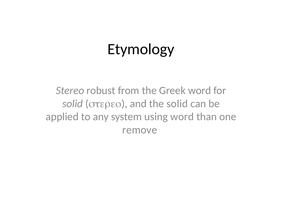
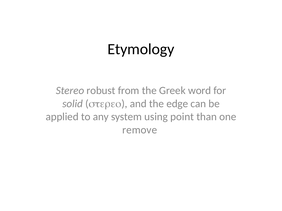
the solid: solid -> edge (177, 104)
using word: word -> point (182, 117)
